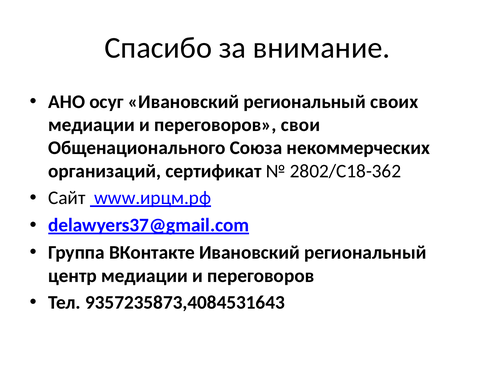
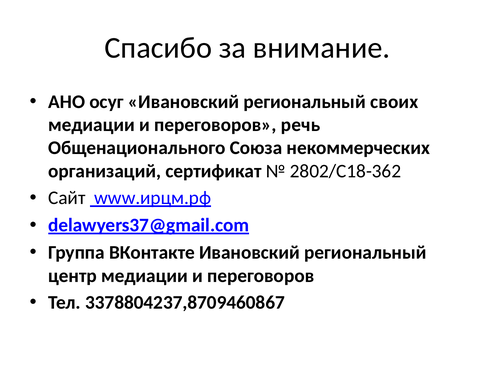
свои: свои -> речь (301, 125)
9357235873,4084531643: 9357235873,4084531643 -> 3378804237,8709460867 (185, 303)
